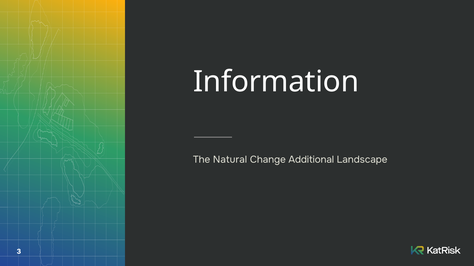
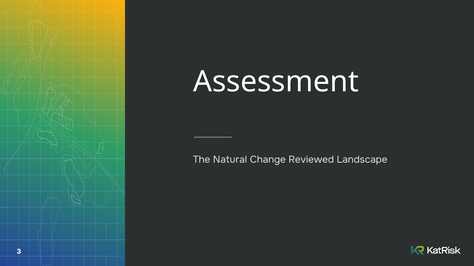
Information: Information -> Assessment (276, 82)
Additional: Additional -> Reviewed (311, 160)
